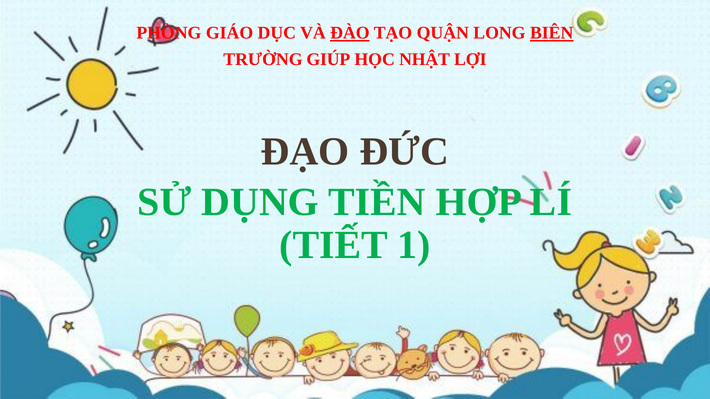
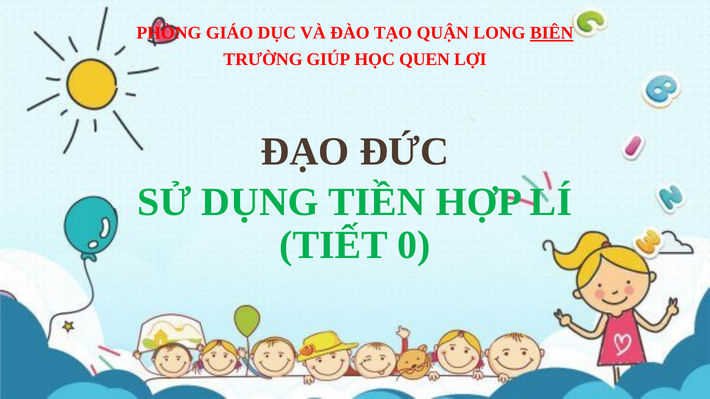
ĐÀO underline: present -> none (350, 33)
NHẬT: NHẬT -> QUEN (425, 60)
1: 1 -> 0 (414, 246)
